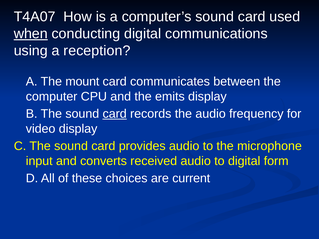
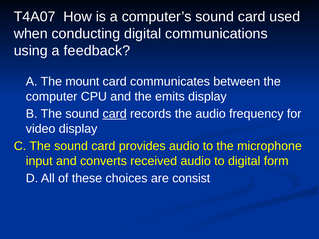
when underline: present -> none (31, 34)
reception: reception -> feedback (97, 51)
current: current -> consist (191, 179)
